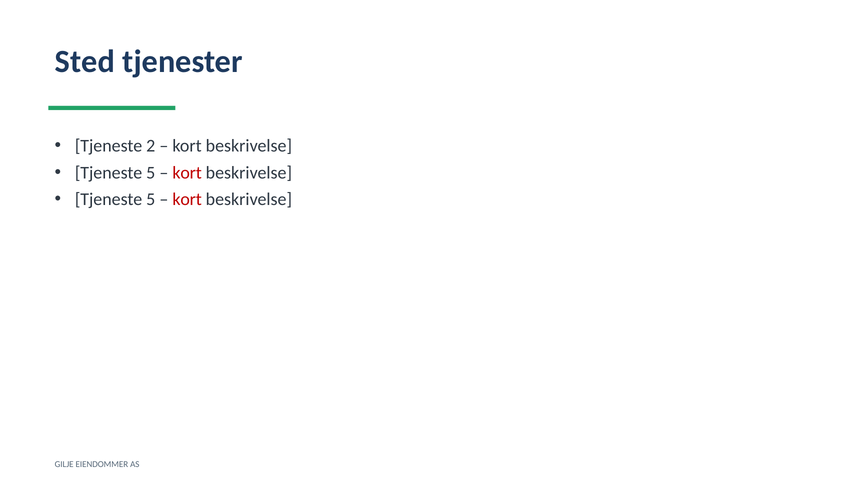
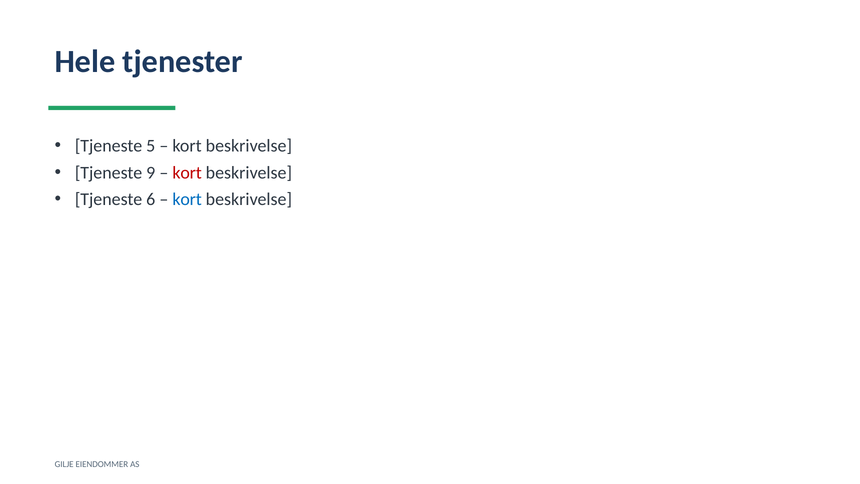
Sted: Sted -> Hele (85, 61)
2: 2 -> 5 (151, 146)
5: 5 -> 9 (151, 173)
5: 5 -> 6 (151, 199)
kort colour: red -> blue (187, 199)
